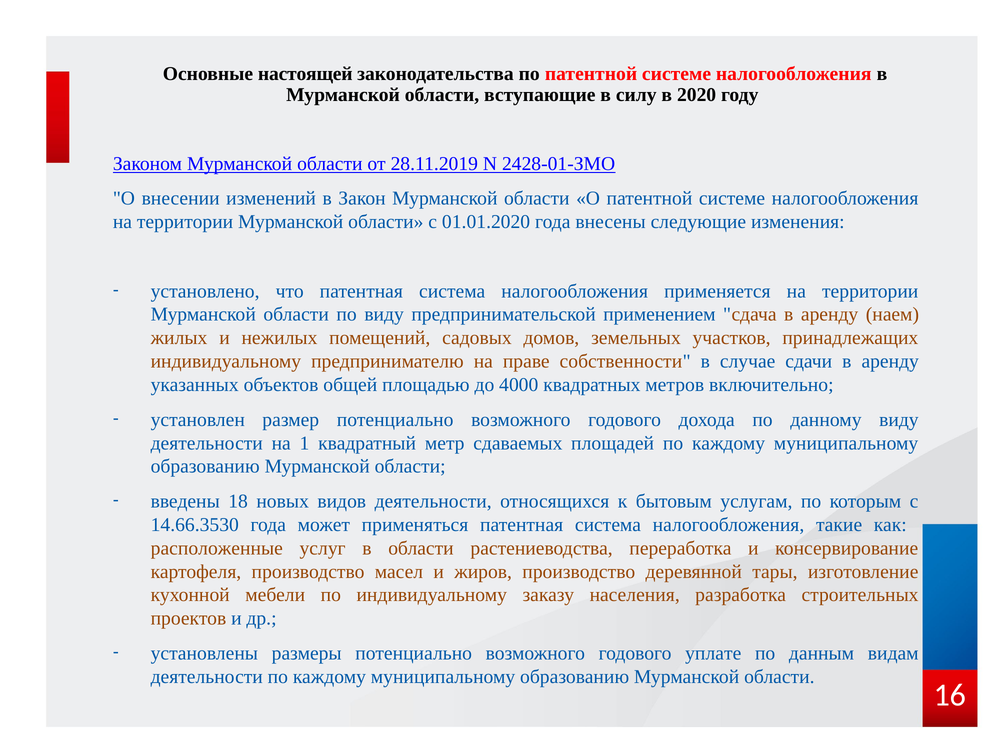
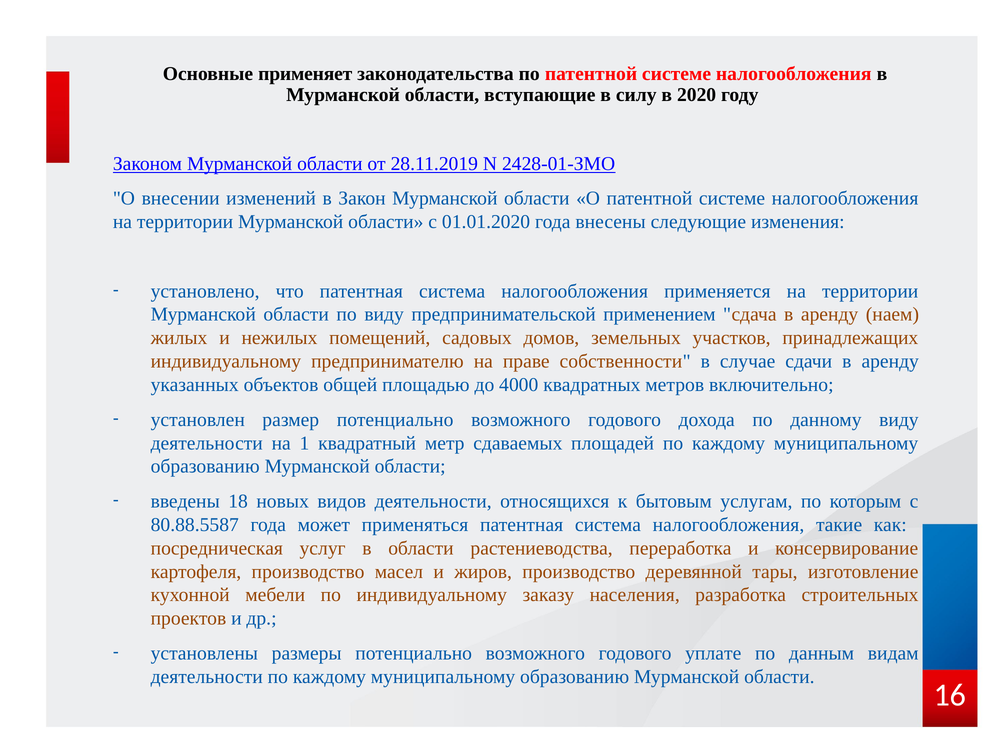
настоящей: настоящей -> применяет (305, 74)
14.66.3530: 14.66.3530 -> 80.88.5587 (195, 525)
расположенные: расположенные -> посредническая (217, 548)
